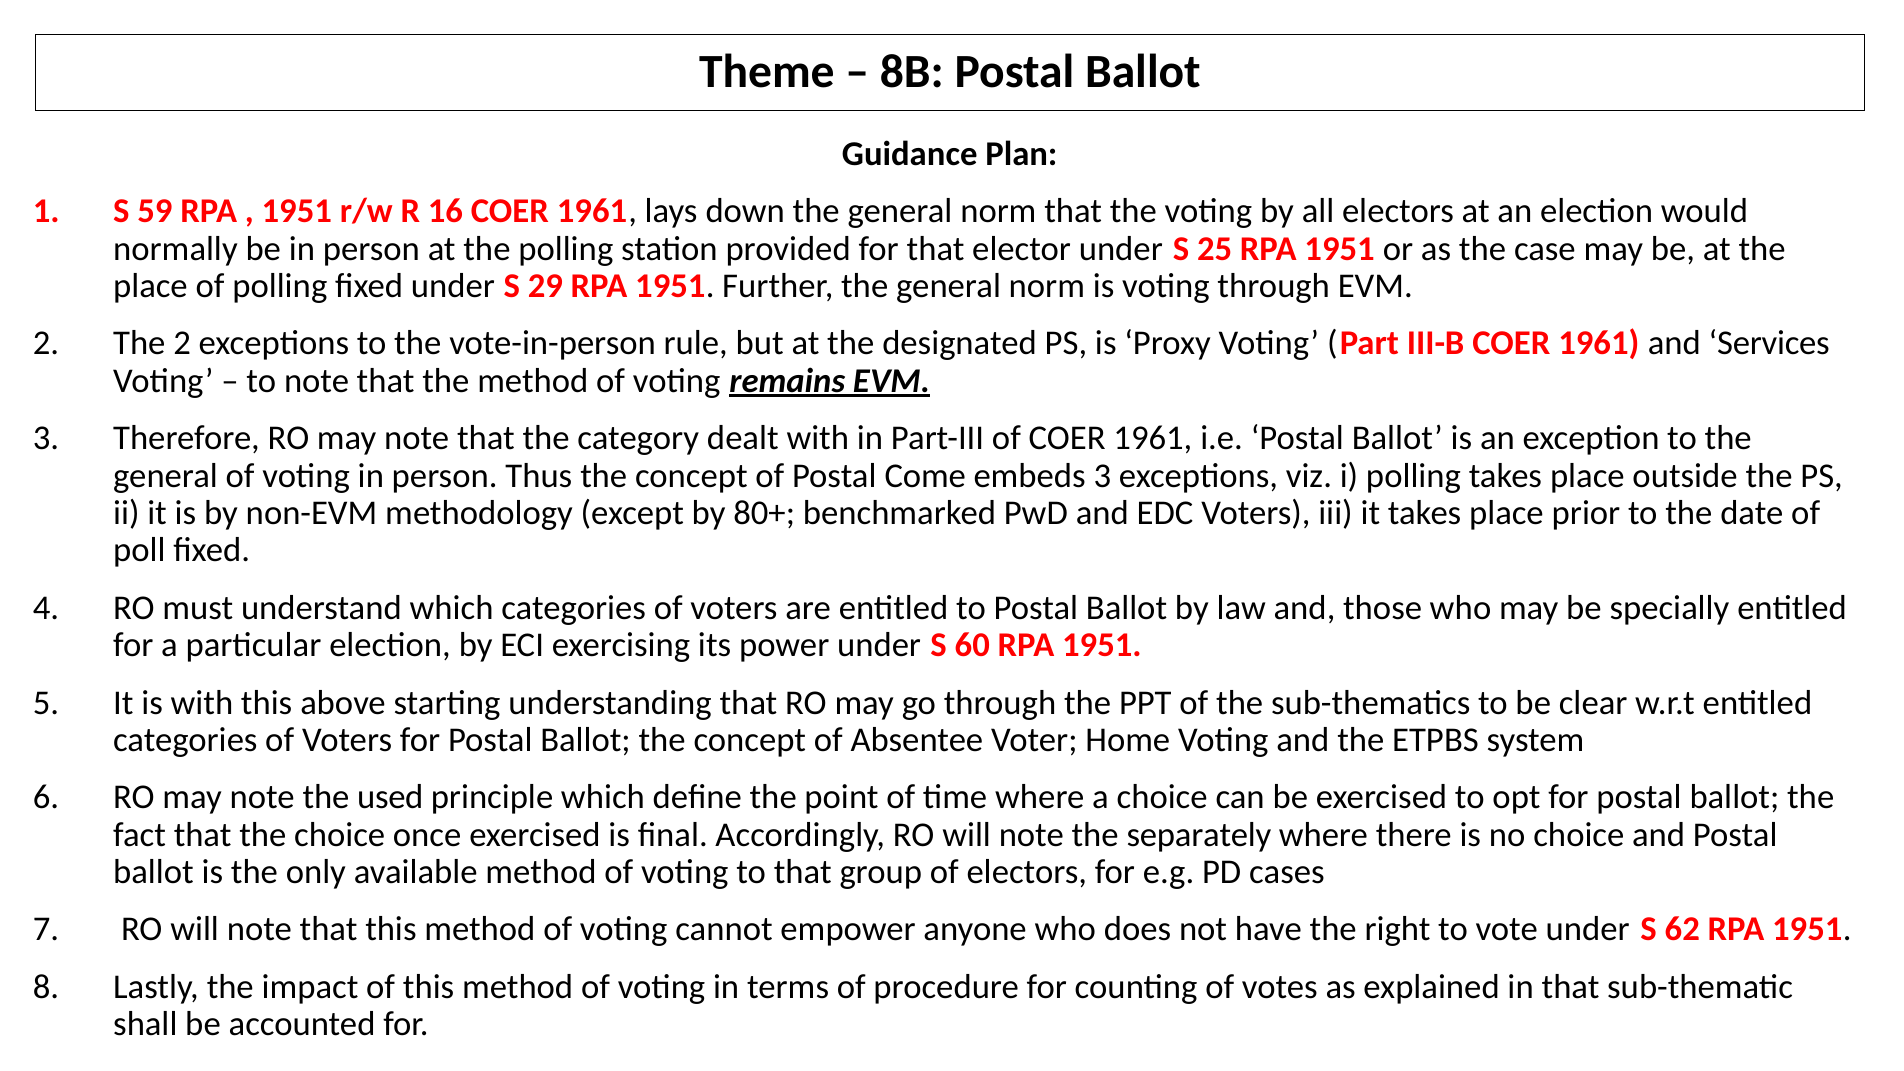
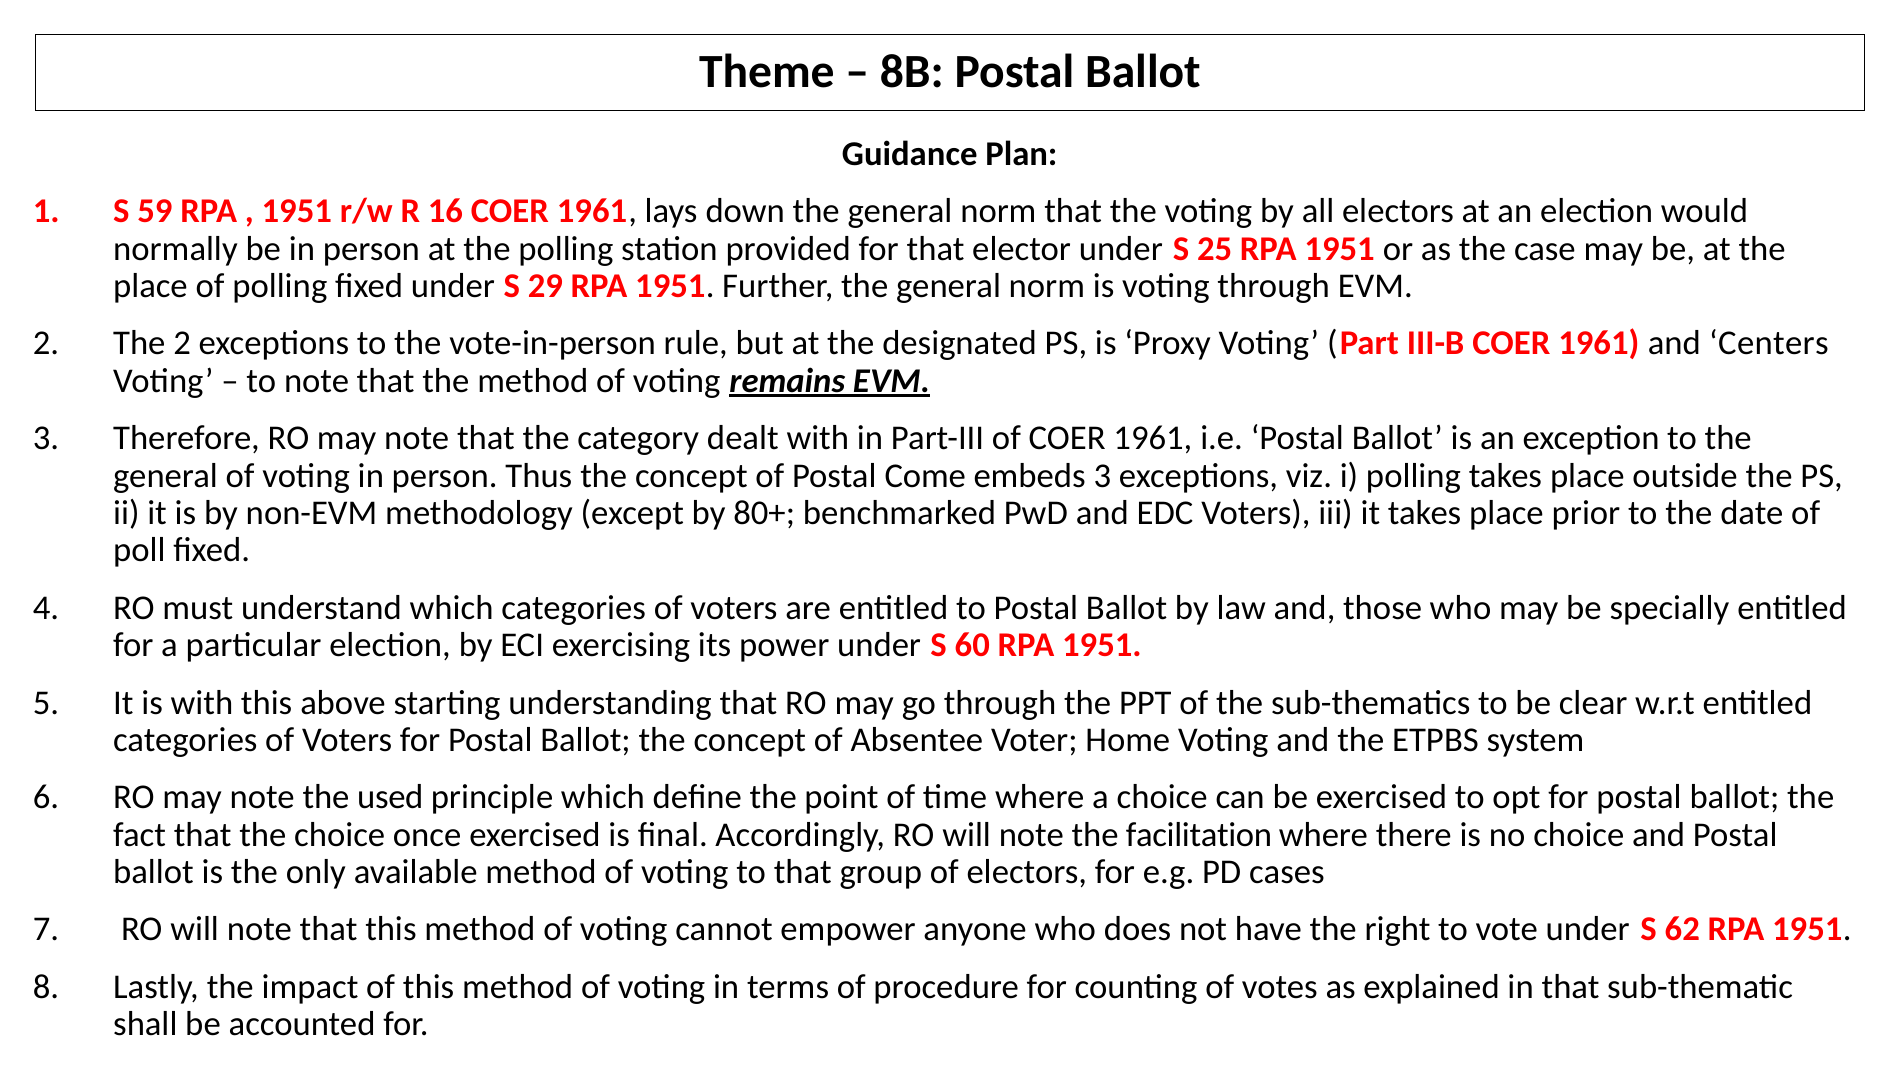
Services: Services -> Centers (1769, 343)
separately: separately -> facilitation (1199, 835)
